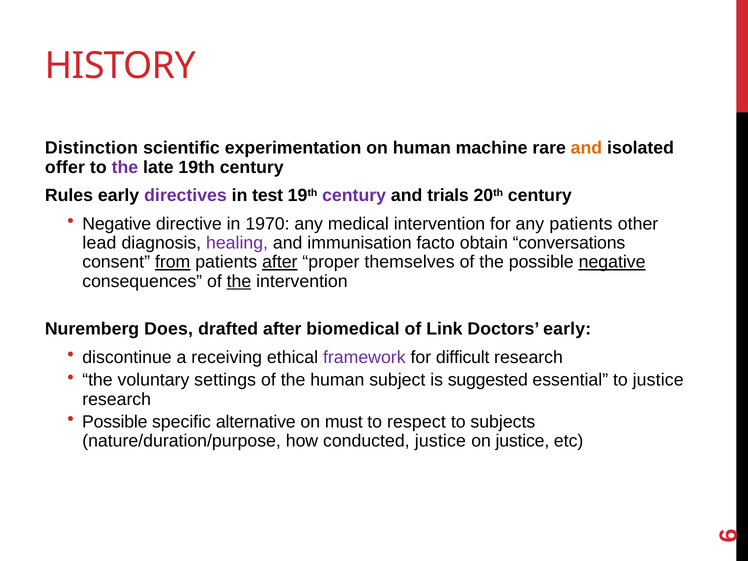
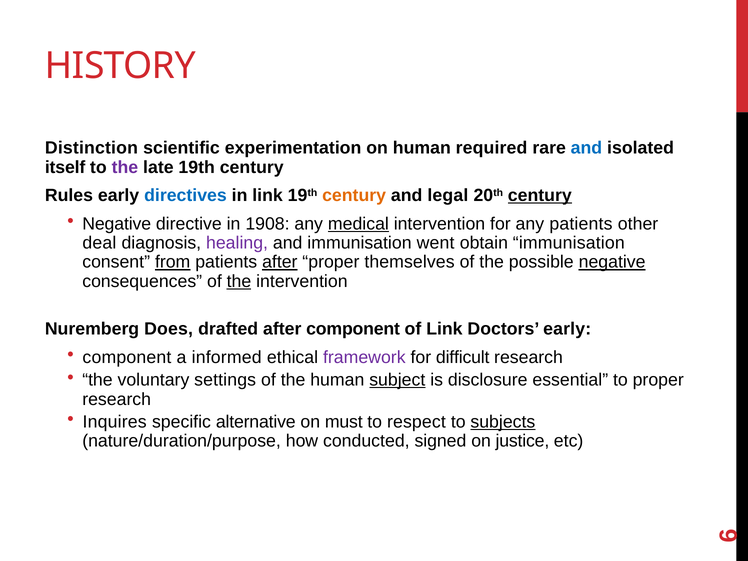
machine: machine -> required (492, 148)
and colour: orange -> blue (586, 148)
offer: offer -> itself (65, 167)
directives colour: purple -> blue (185, 196)
in test: test -> link (268, 196)
century colour: purple -> orange (354, 196)
trials: trials -> legal (448, 196)
century underline: none -> present (540, 196)
1970: 1970 -> 1908 (267, 224)
medical underline: none -> present (358, 224)
lead: lead -> deal (99, 243)
facto: facto -> went (436, 243)
obtain conversations: conversations -> immunisation (569, 243)
after biomedical: biomedical -> component (353, 329)
discontinue: discontinue -> component (127, 357)
receiving: receiving -> informed (227, 357)
subject underline: none -> present (397, 380)
suggested: suggested -> disclosure (488, 380)
to justice: justice -> proper (658, 380)
Possible: Possible -> Inquires (115, 422)
subjects underline: none -> present (503, 422)
conducted justice: justice -> signed (440, 441)
